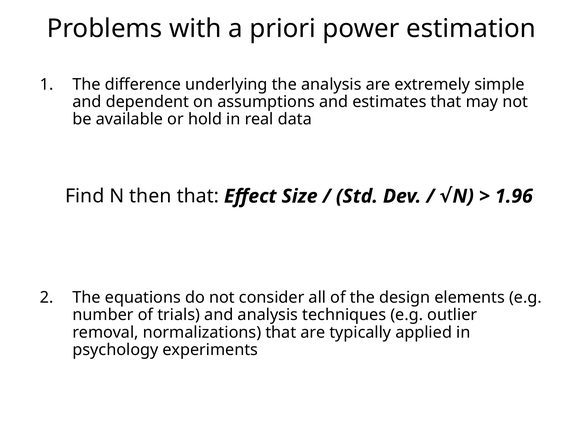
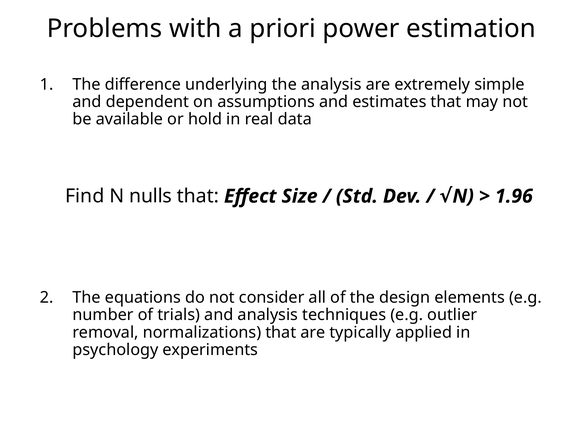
then: then -> nulls (151, 196)
